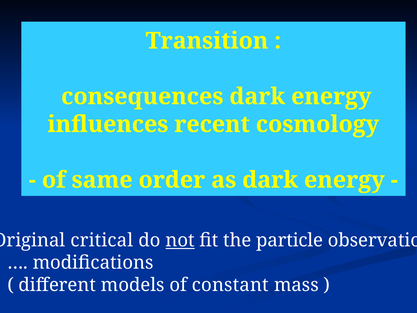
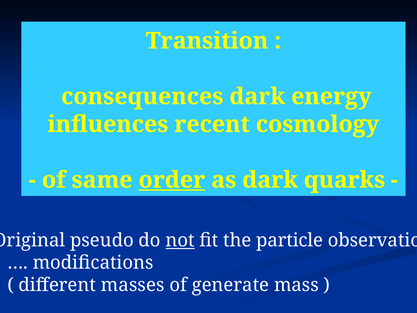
order underline: none -> present (172, 180)
as dark energy: energy -> quarks (345, 180)
critical: critical -> pseudo (102, 240)
models: models -> masses (133, 285)
constant: constant -> generate (230, 285)
